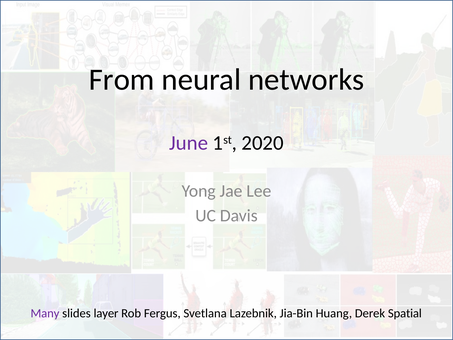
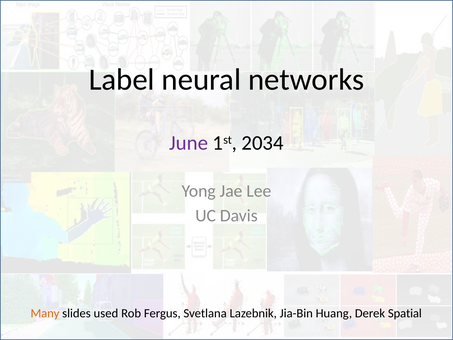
From: From -> Label (122, 80)
2020: 2020 -> 2034 (263, 143)
Many colour: purple -> orange (45, 313)
layer: layer -> used (106, 313)
